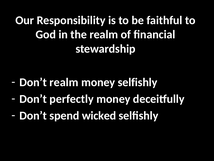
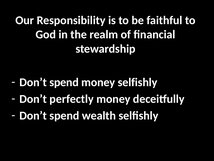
realm: realm -> spend (64, 82)
wicked: wicked -> wealth (99, 115)
